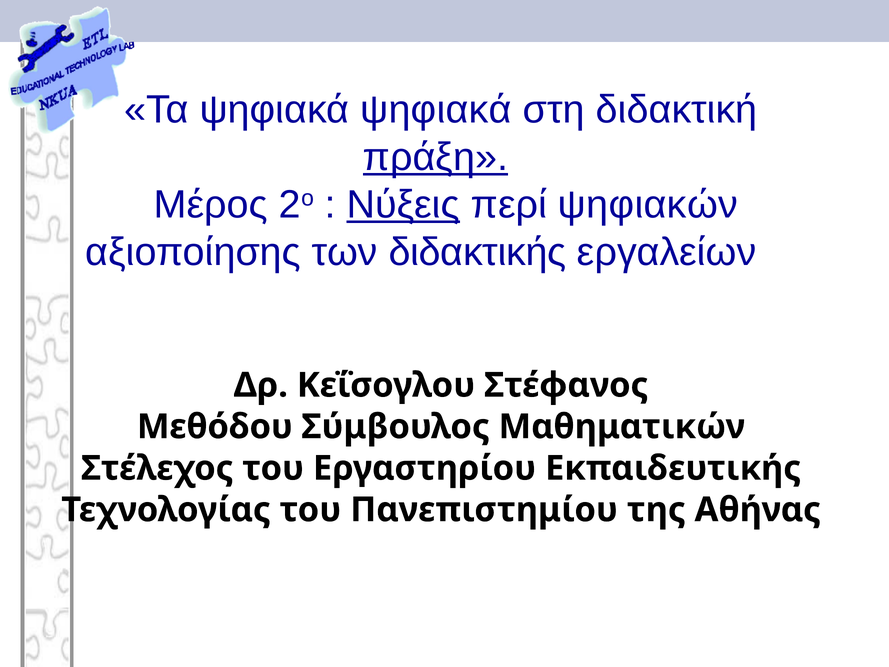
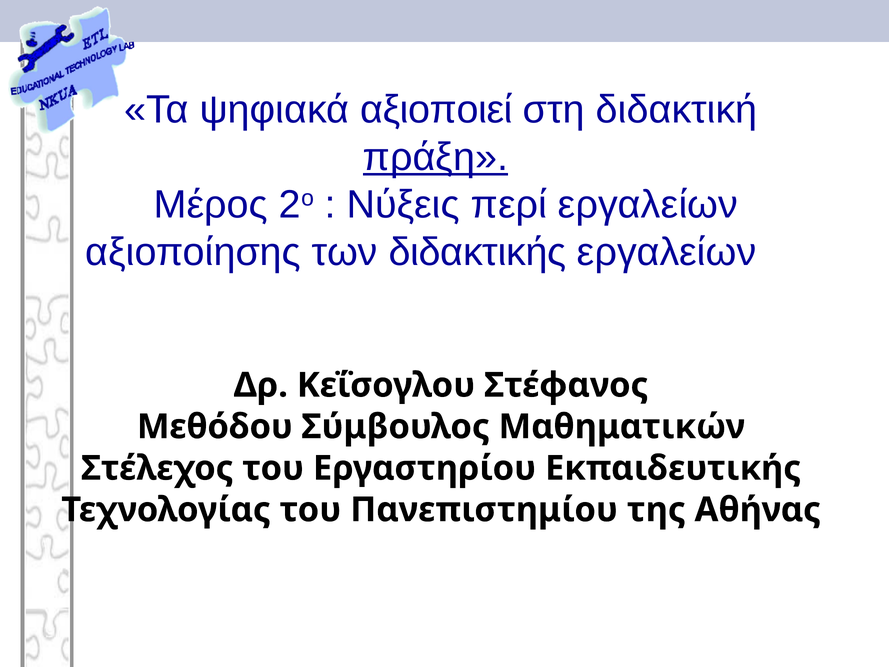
ψηφιακά ψηφιακά: ψηφιακά -> αξιοποιεί (436, 110)
Νύξεις underline: present -> none (403, 205)
περί ψηφιακών: ψηφιακών -> εργαλείων (648, 205)
